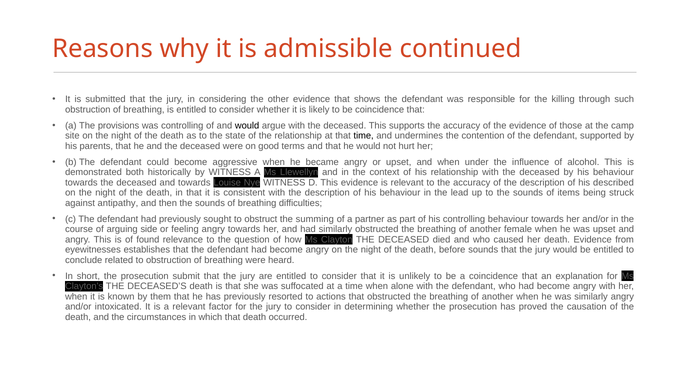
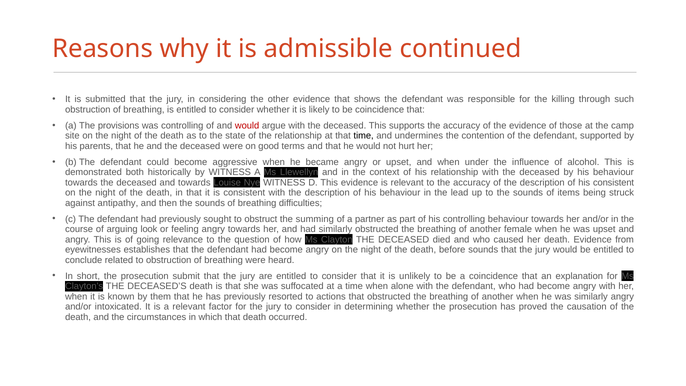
would colour: black -> red (247, 126)
his described: described -> consistent (614, 183)
side: side -> look (149, 229)
found: found -> going (148, 239)
